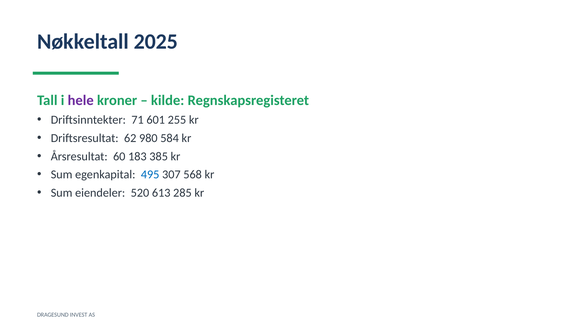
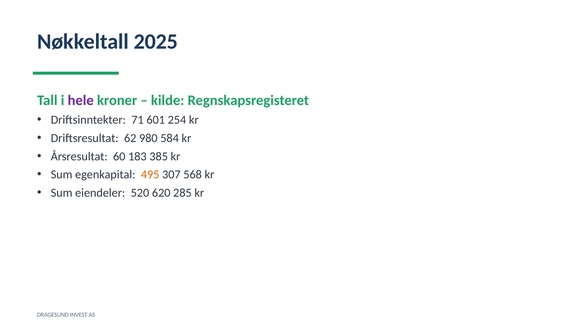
255: 255 -> 254 (177, 120)
495 colour: blue -> orange (150, 175)
613: 613 -> 620 (161, 193)
